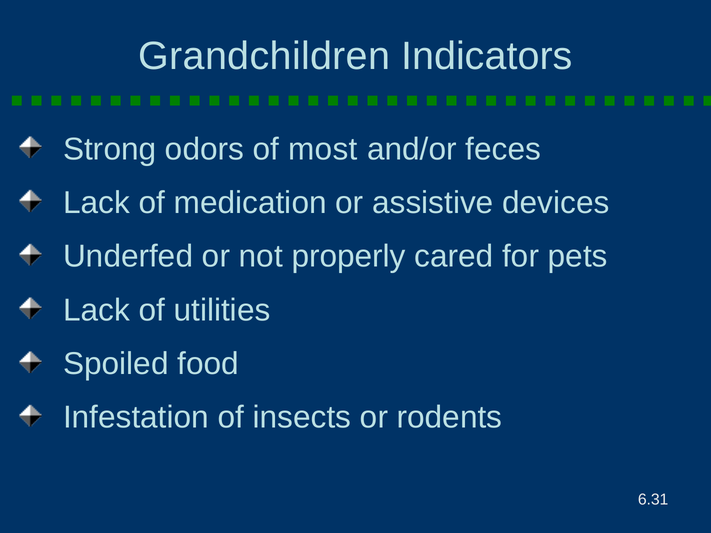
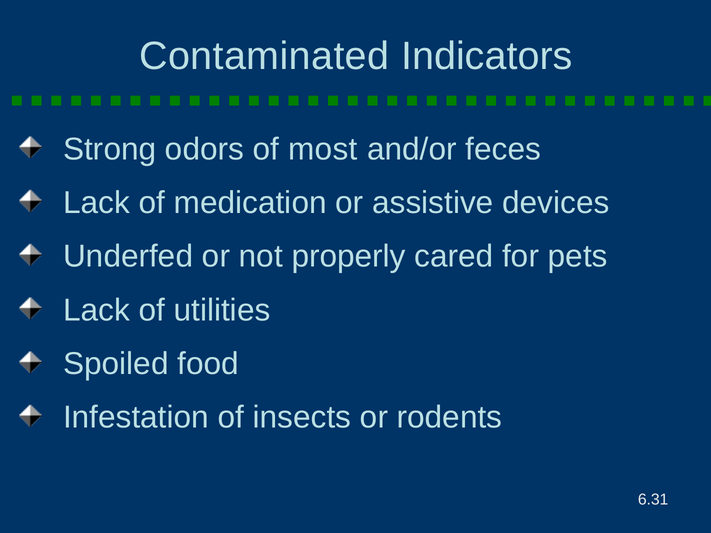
Grandchildren: Grandchildren -> Contaminated (264, 56)
